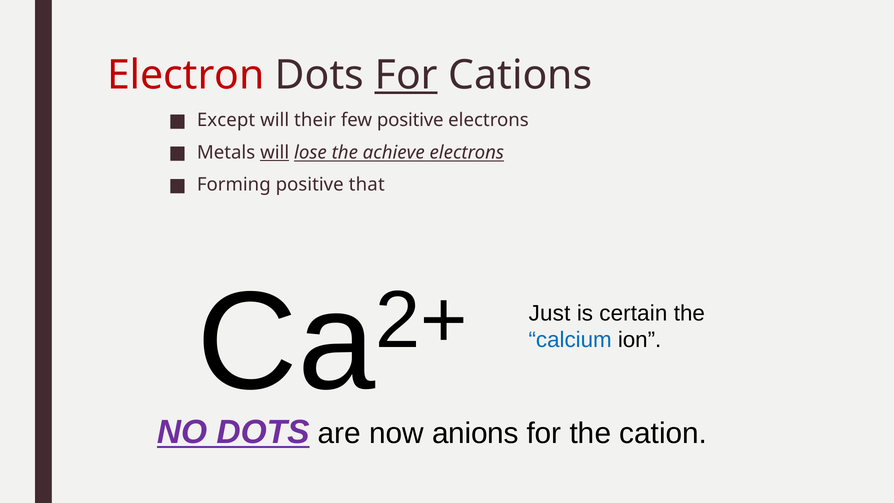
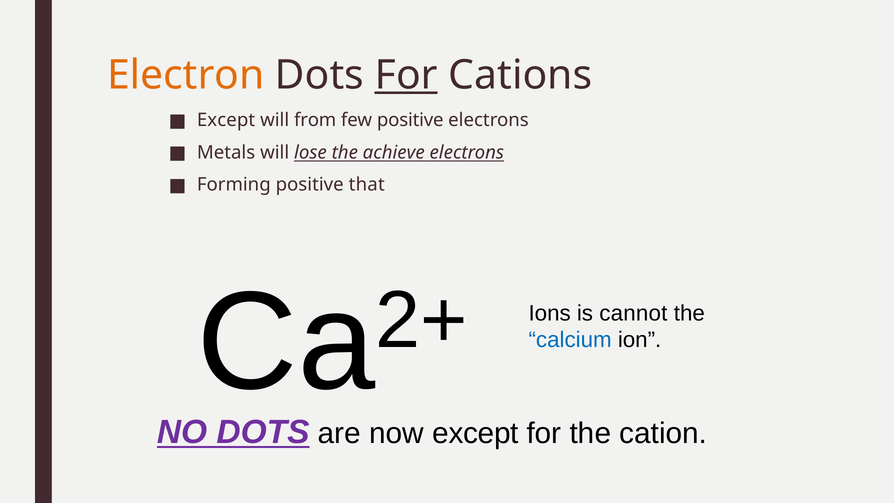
Electron colour: red -> orange (186, 75)
their: their -> from (315, 120)
will underline: present -> none (275, 152)
Just: Just -> Ions (550, 313)
certain: certain -> cannot (633, 313)
now anions: anions -> except (475, 433)
